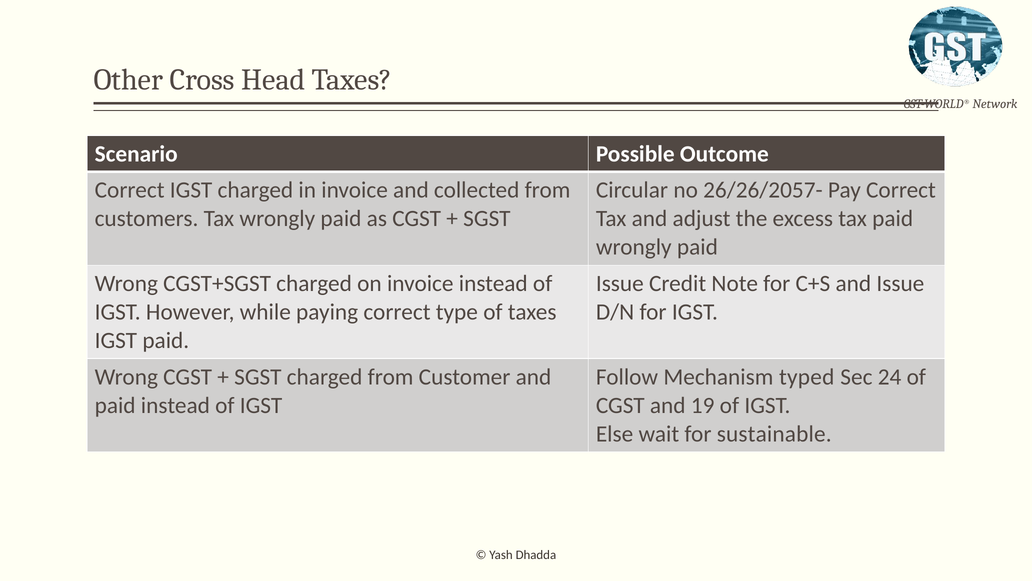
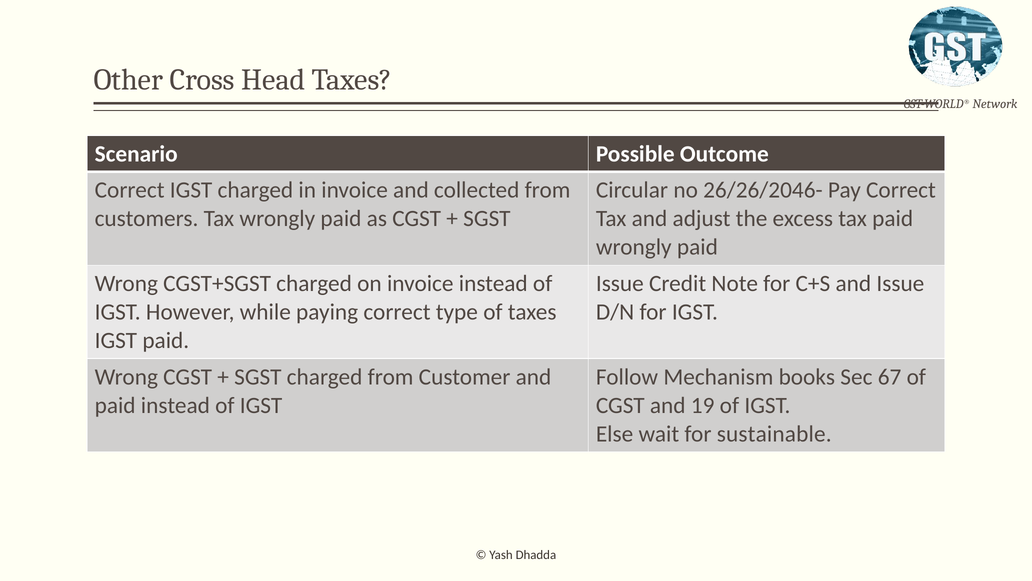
26/26/2057-: 26/26/2057- -> 26/26/2046- (763, 190)
typed: typed -> books (807, 377)
24: 24 -> 67 (890, 377)
